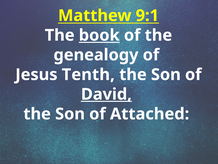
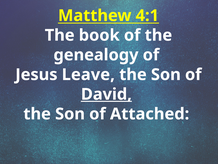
9:1: 9:1 -> 4:1 (147, 16)
book underline: present -> none (99, 35)
Tenth: Tenth -> Leave (88, 74)
